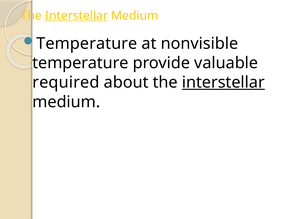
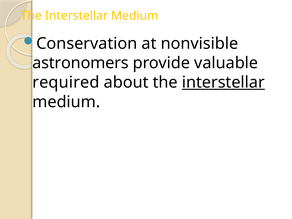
Interstellar underline: present -> none (76, 16)
Temperature: Temperature -> Conservation (87, 43)
temperature: temperature -> astronomers (80, 63)
